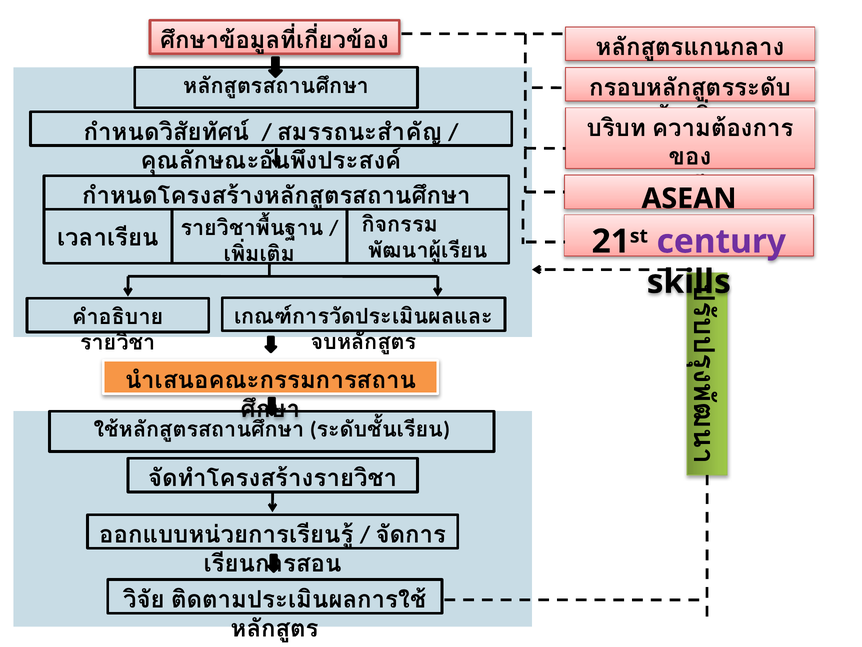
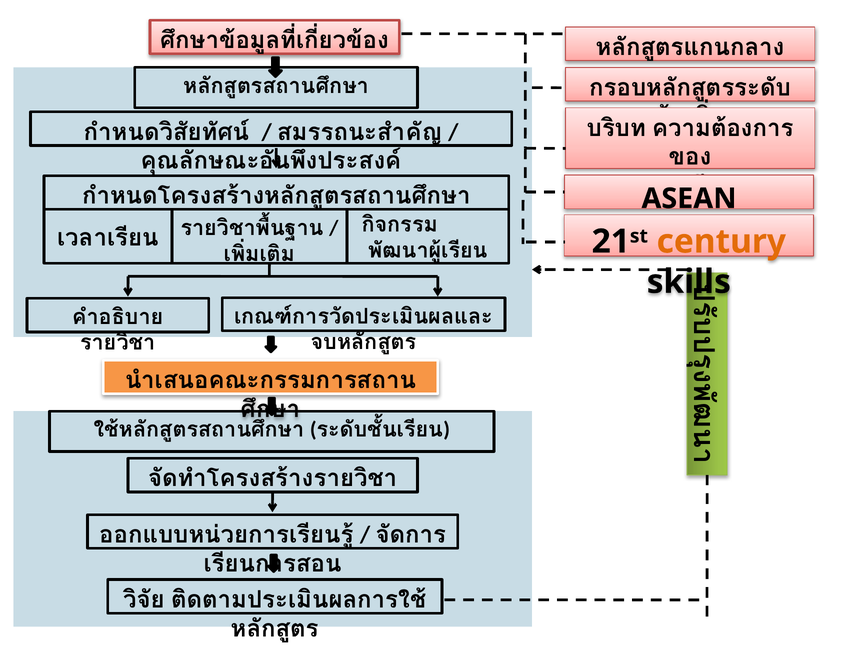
century colour: purple -> orange (721, 241)
